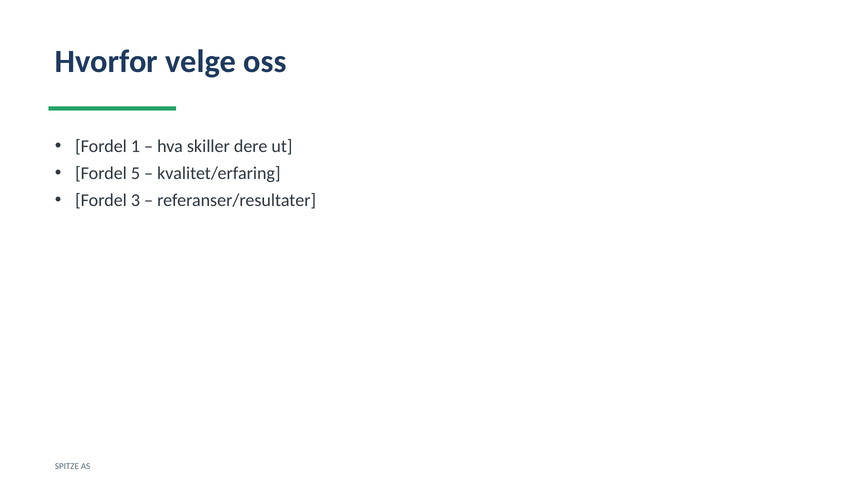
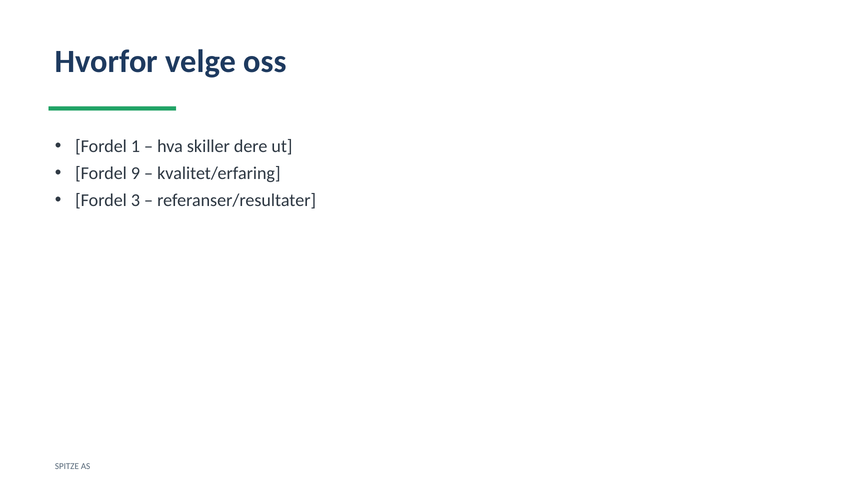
5: 5 -> 9 (135, 173)
